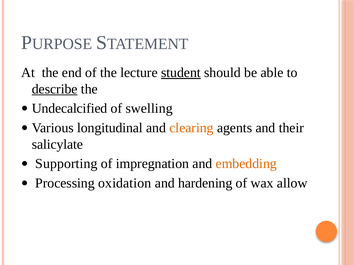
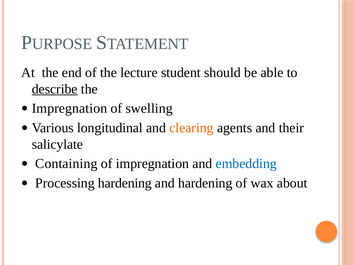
student underline: present -> none (181, 73)
Undecalcified: Undecalcified -> Impregnation (69, 109)
Supporting: Supporting -> Containing (66, 164)
embedding colour: orange -> blue (246, 164)
Processing oxidation: oxidation -> hardening (125, 183)
allow: allow -> about (292, 183)
